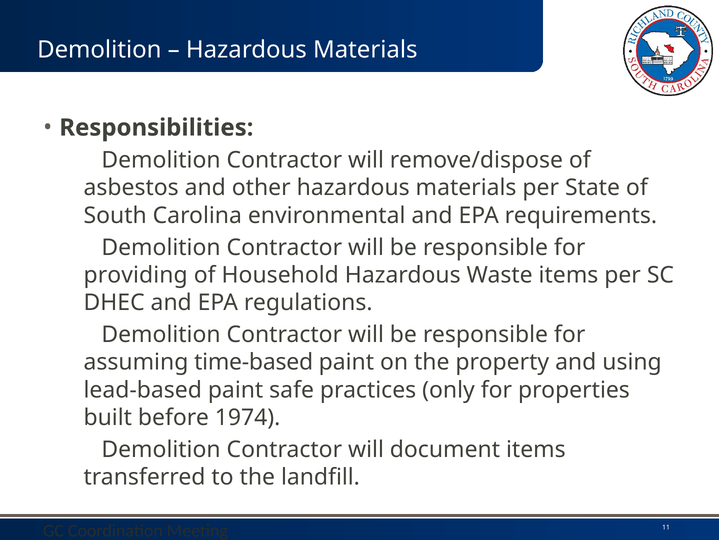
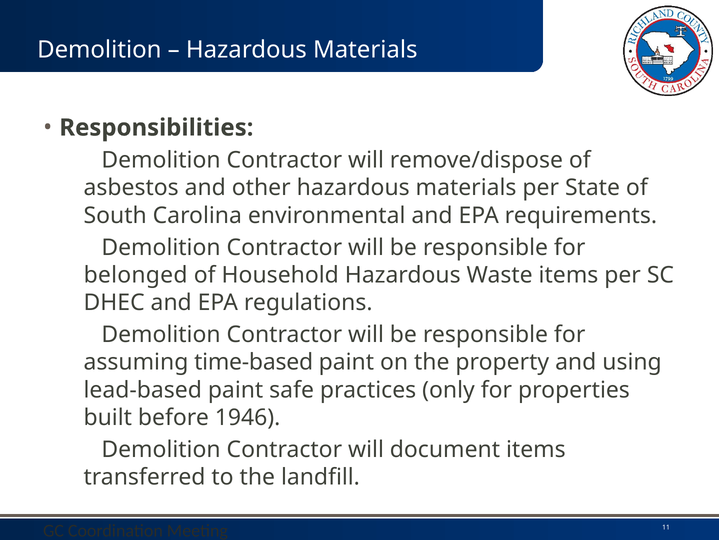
providing: providing -> belonged (136, 275)
1974: 1974 -> 1946 (248, 417)
